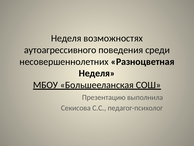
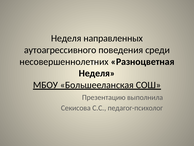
возможностях: возможностях -> направленных (113, 38)
